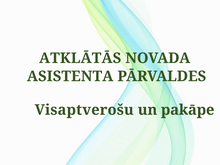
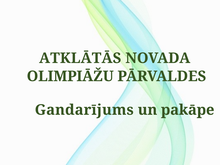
ASISTENTA: ASISTENTA -> OLIMPIĀŽU (70, 76)
Visaptverošu: Visaptverošu -> Gandarījums (84, 110)
